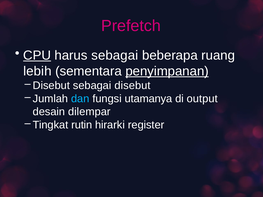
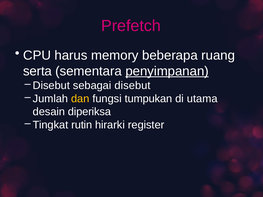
CPU underline: present -> none (37, 55)
harus sebagai: sebagai -> memory (115, 55)
lebih: lebih -> serta (38, 71)
dan colour: light blue -> yellow (80, 99)
utamanya: utamanya -> tumpukan (148, 99)
output: output -> utama (202, 99)
dilempar: dilempar -> diperiksa (89, 112)
